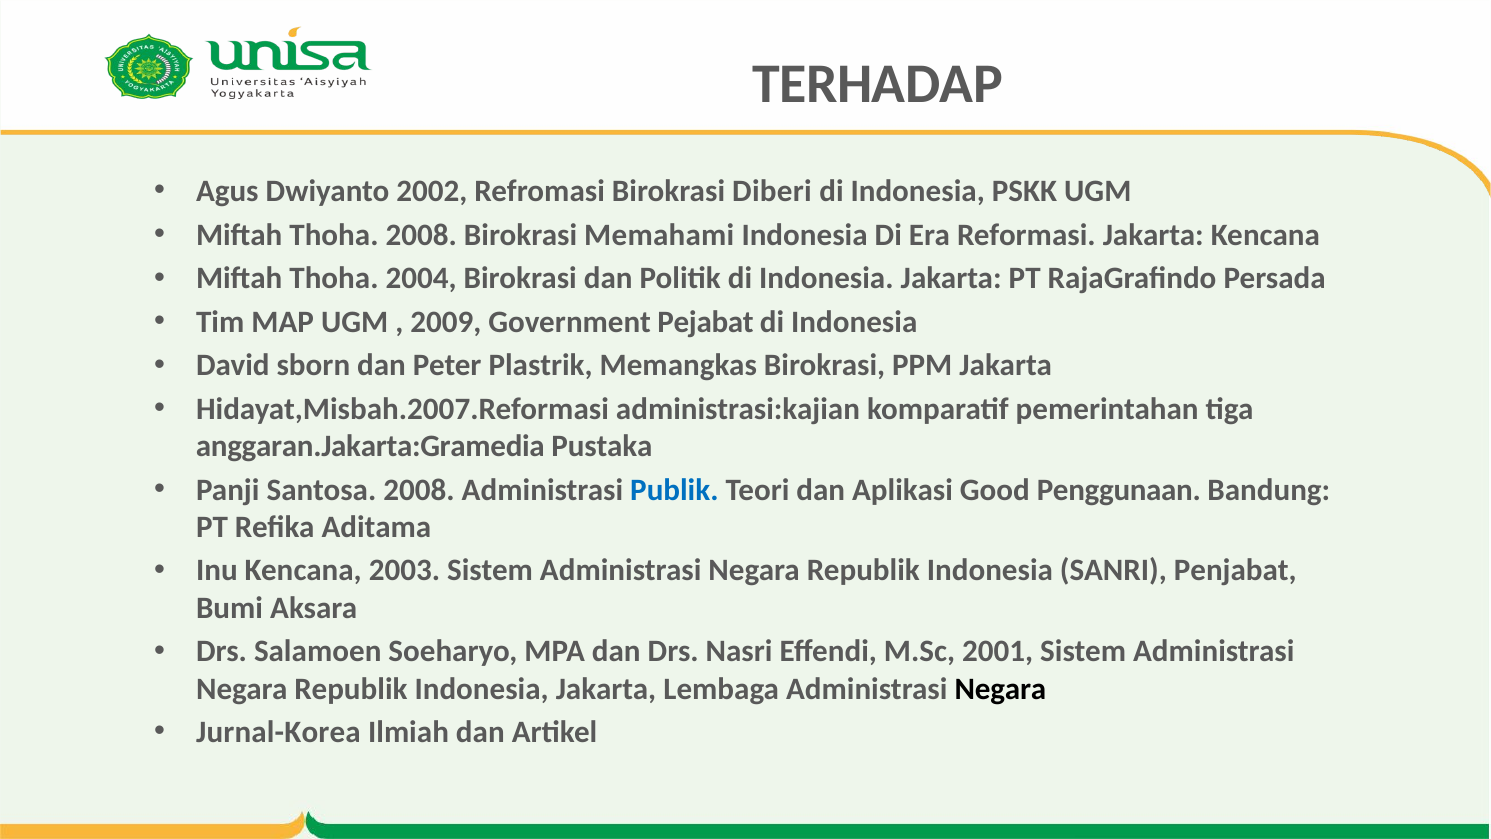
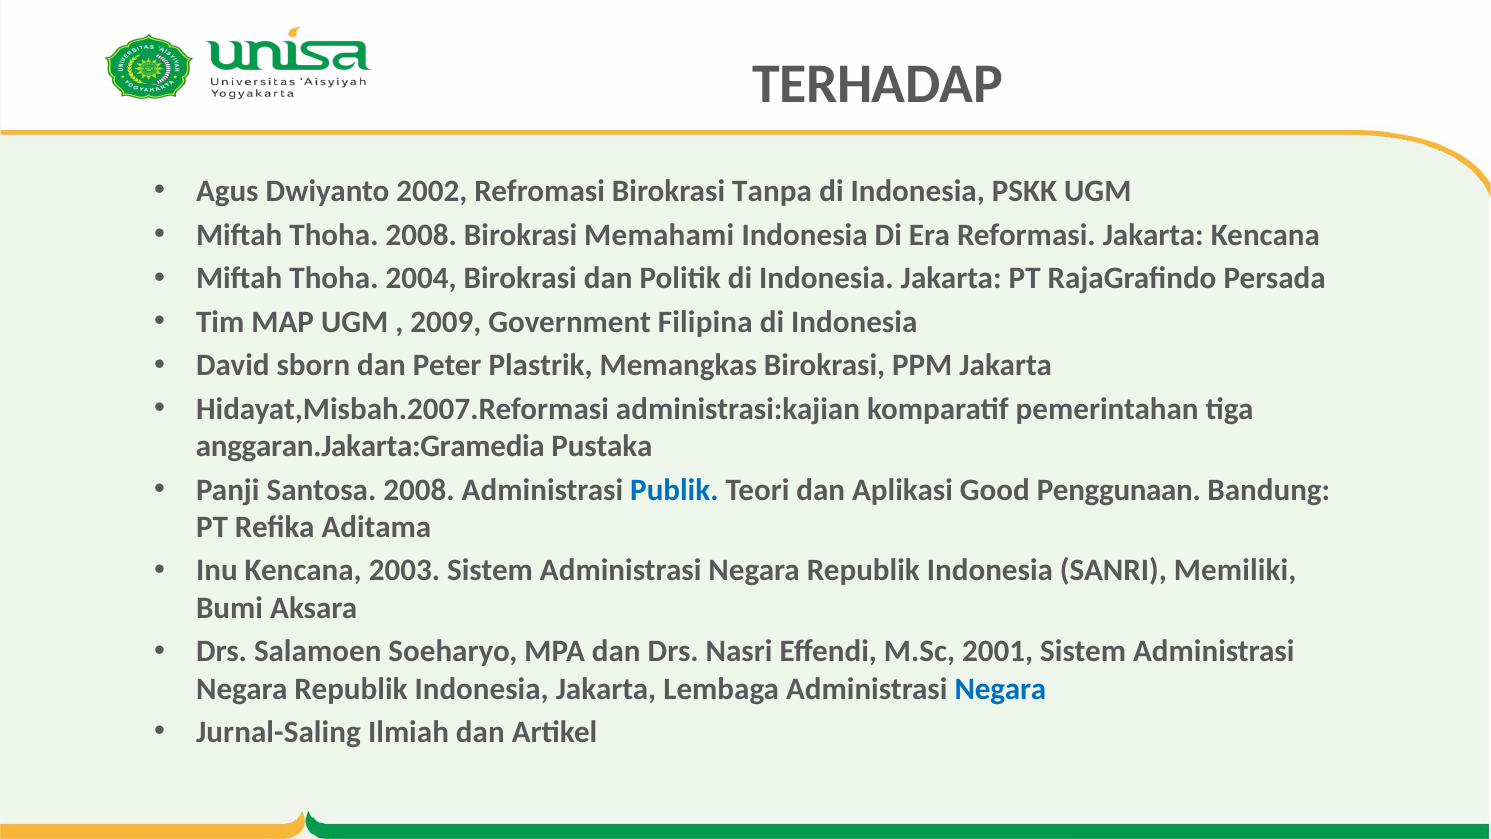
Diberi: Diberi -> Tanpa (772, 191)
Pejabat: Pejabat -> Filipina (705, 322)
Penjabat: Penjabat -> Memiliki (1235, 570)
Negara colour: black -> blue (1000, 689)
Jurnal-Korea: Jurnal-Korea -> Jurnal-Saling (278, 732)
